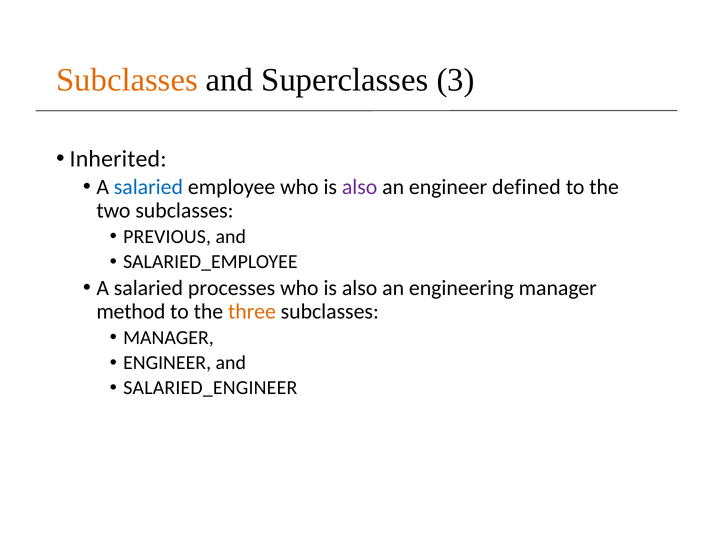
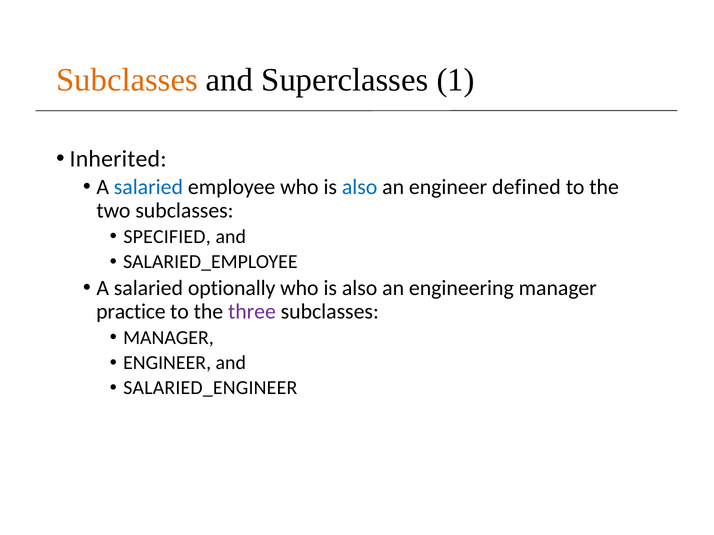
3: 3 -> 1 (456, 80)
also colour: purple -> blue (360, 187)
PREVIOUS: PREVIOUS -> SPECIFIED (167, 237)
processes: processes -> optionally (232, 288)
method: method -> practice (131, 312)
three colour: orange -> purple (252, 312)
